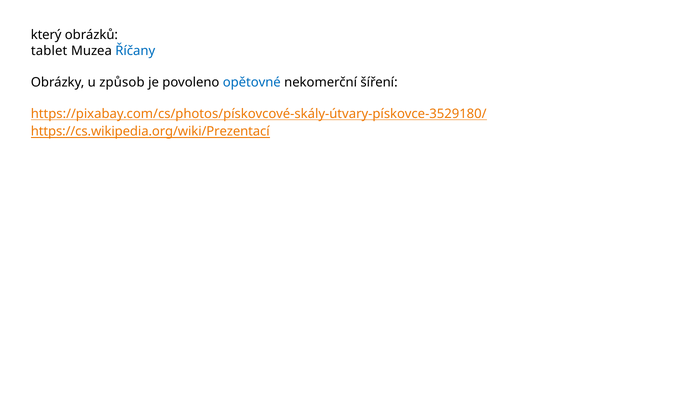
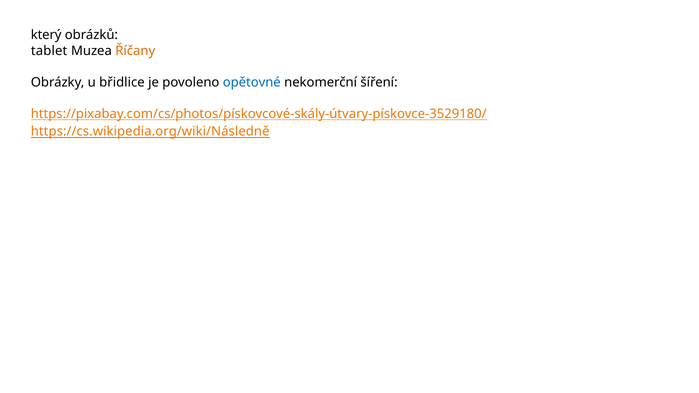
Říčany colour: blue -> orange (135, 51)
způsob: způsob -> břidlice (122, 82)
https://cs.wikipedia.org/wiki/Prezentací: https://cs.wikipedia.org/wiki/Prezentací -> https://cs.wikipedia.org/wiki/Následně (150, 132)
